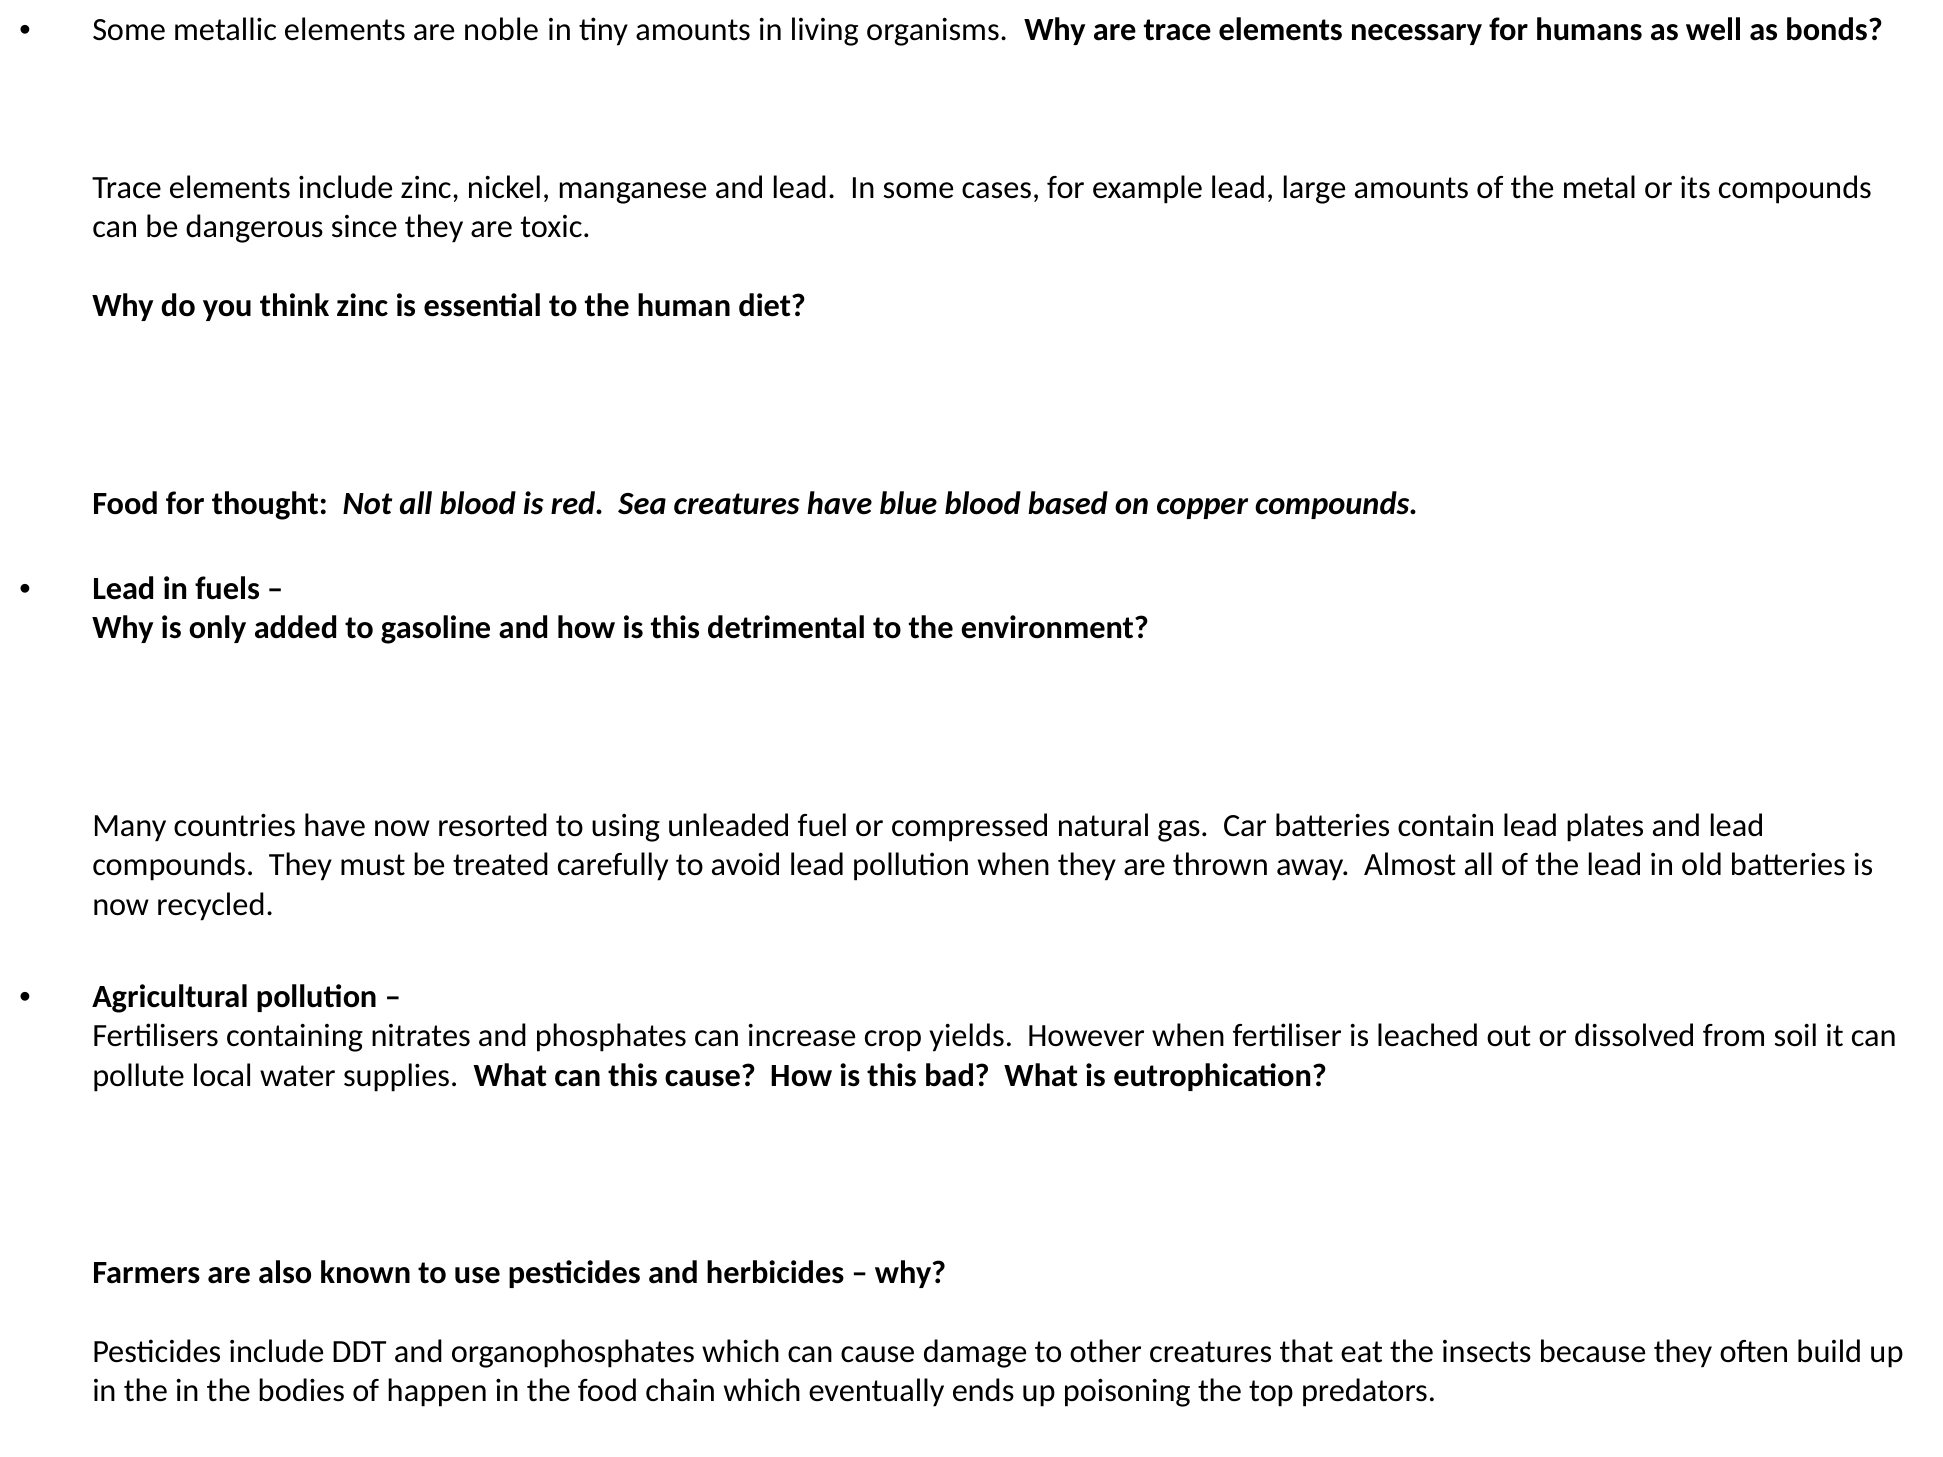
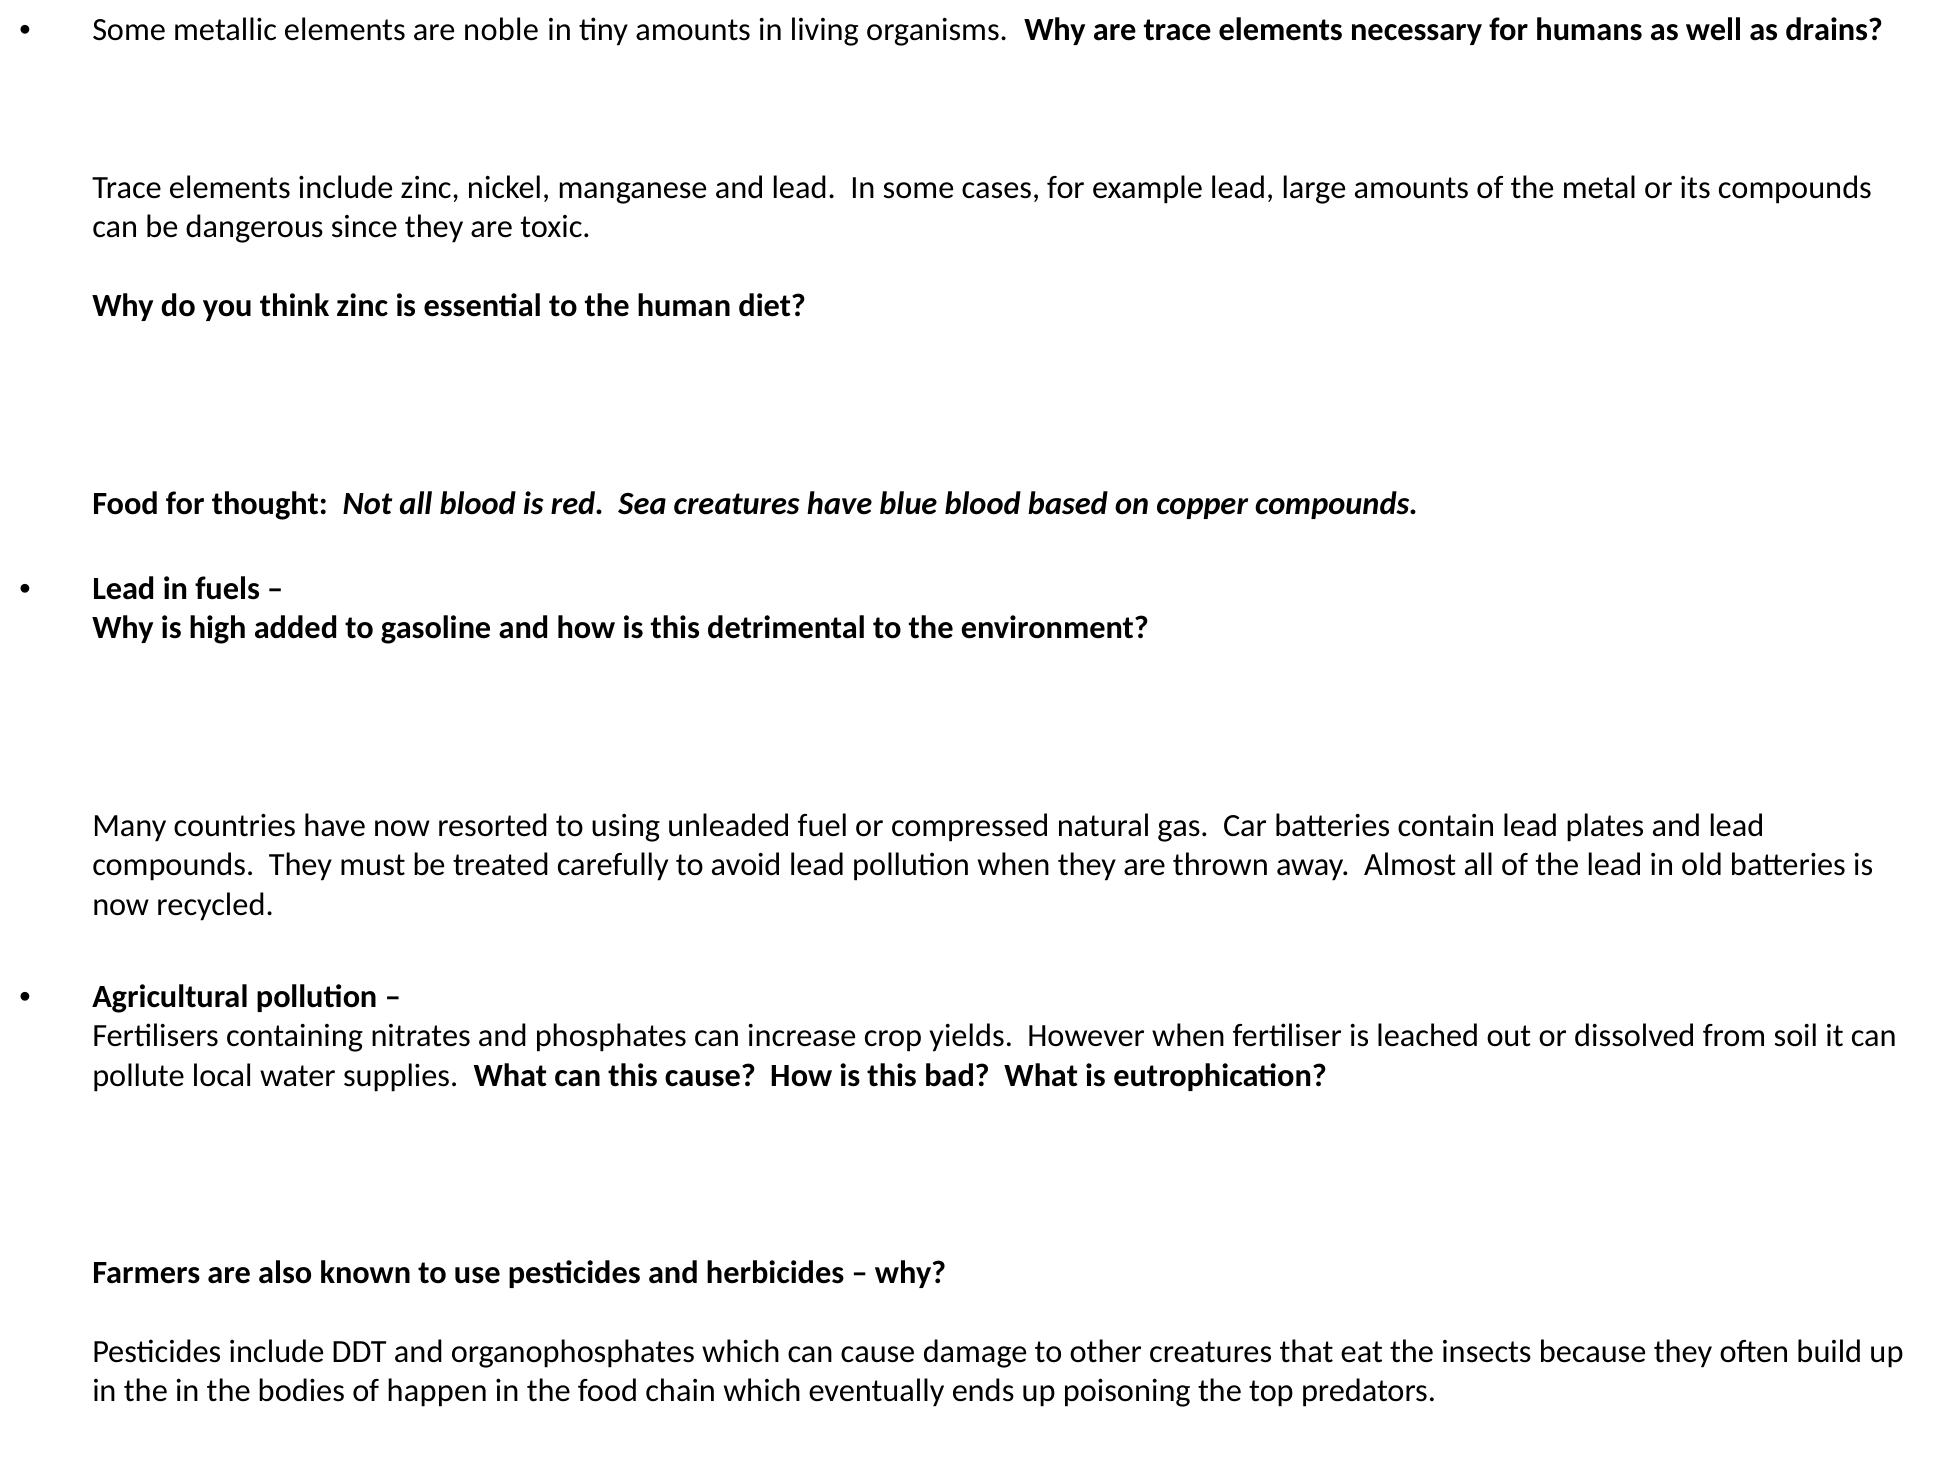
bonds: bonds -> drains (1834, 30)
only: only -> high (218, 628)
